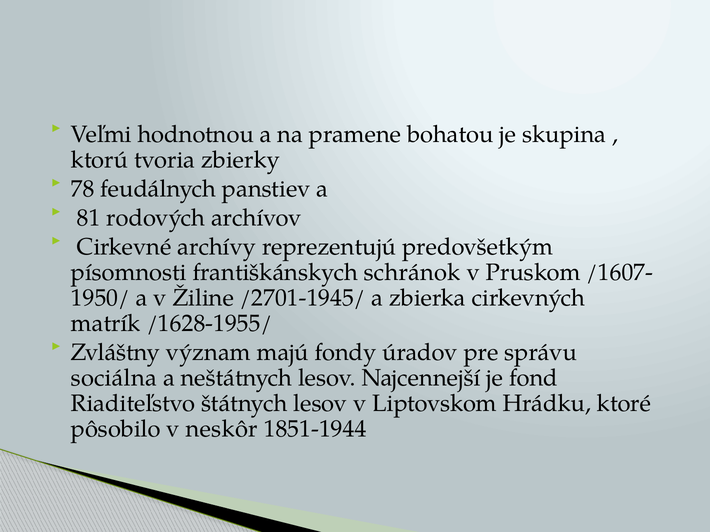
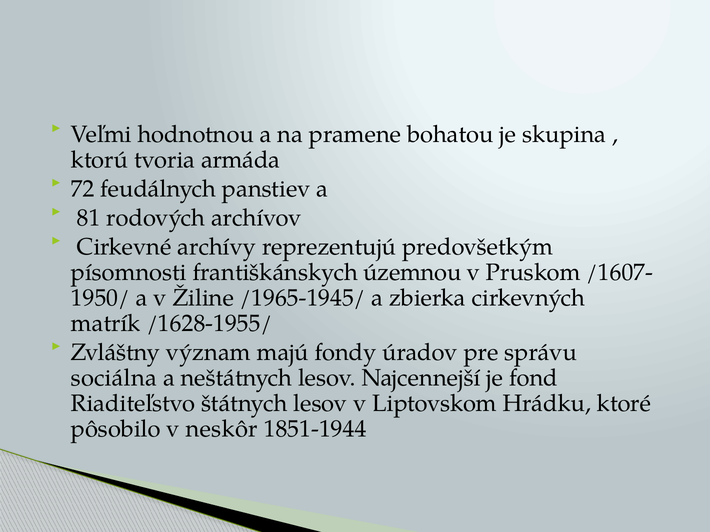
zbierky: zbierky -> armáda (241, 160)
78: 78 -> 72 (83, 189)
schránok: schránok -> územnou (412, 273)
/2701-1945/: /2701-1945/ -> /1965-1945/ (303, 298)
